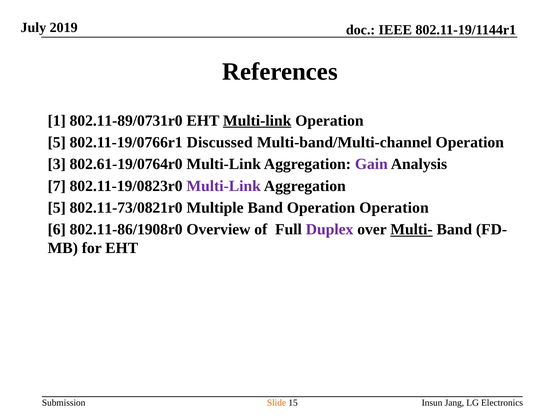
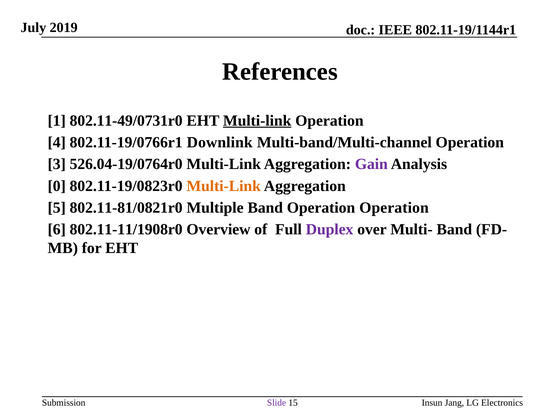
802.11-89/0731r0: 802.11-89/0731r0 -> 802.11-49/0731r0 (126, 121)
5: 5 -> 4 (57, 142)
Discussed: Discussed -> Downlink (220, 142)
802.61-19/0764r0: 802.61-19/0764r0 -> 526.04-19/0764r0 (126, 164)
7: 7 -> 0 (57, 186)
Multi-Link colour: purple -> orange (224, 186)
802.11-73/0821r0: 802.11-73/0821r0 -> 802.11-81/0821r0 (126, 208)
802.11-86/1908r0: 802.11-86/1908r0 -> 802.11-11/1908r0 (126, 229)
Multi- underline: present -> none (411, 229)
Slide colour: orange -> purple (276, 403)
